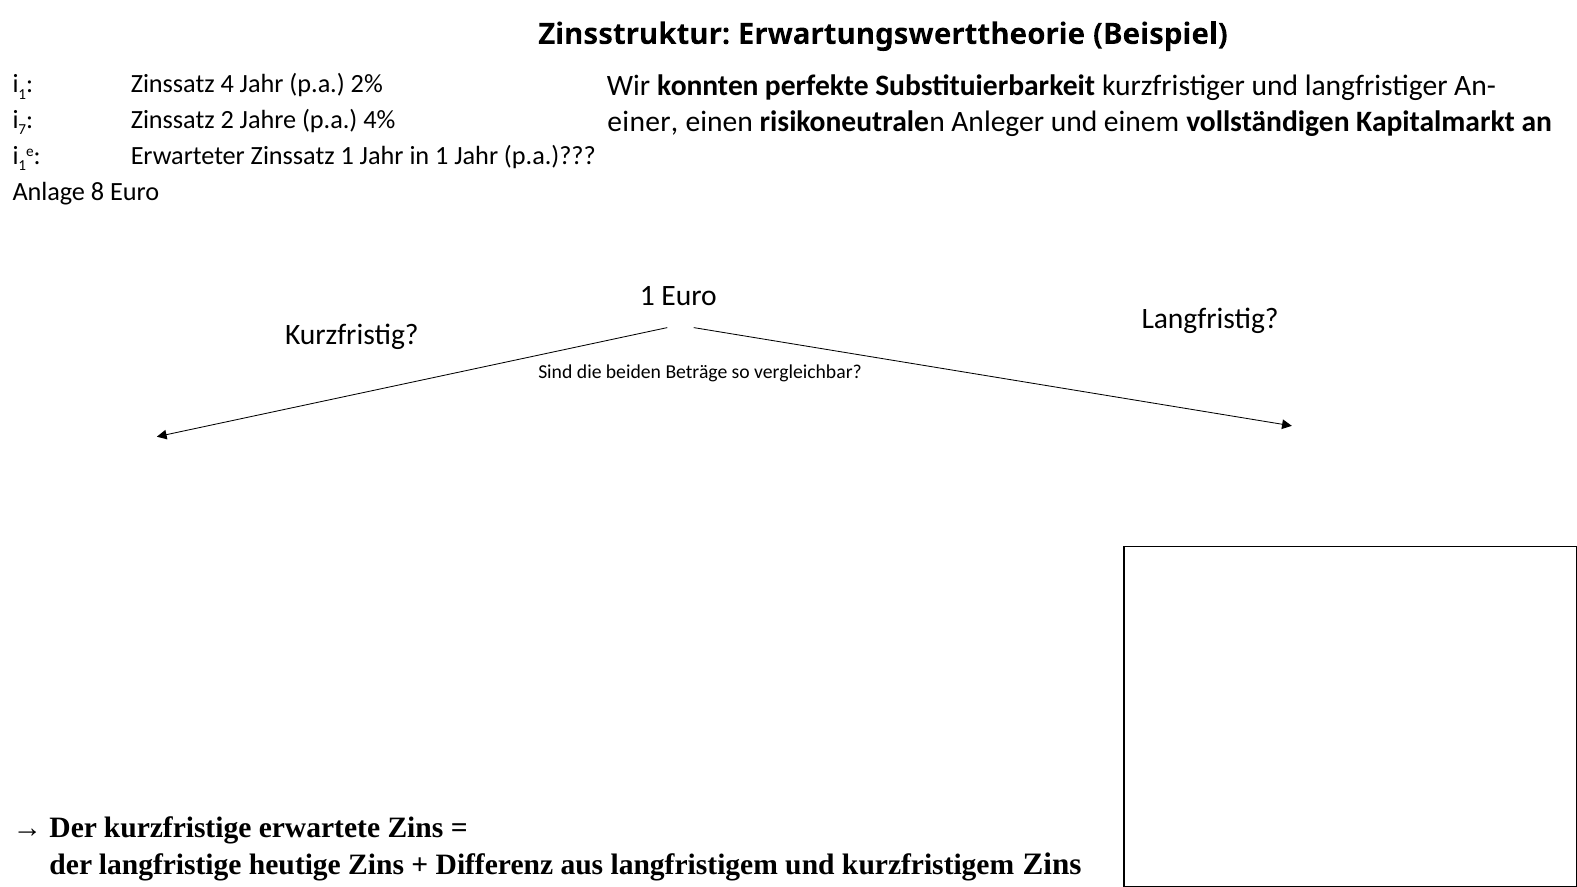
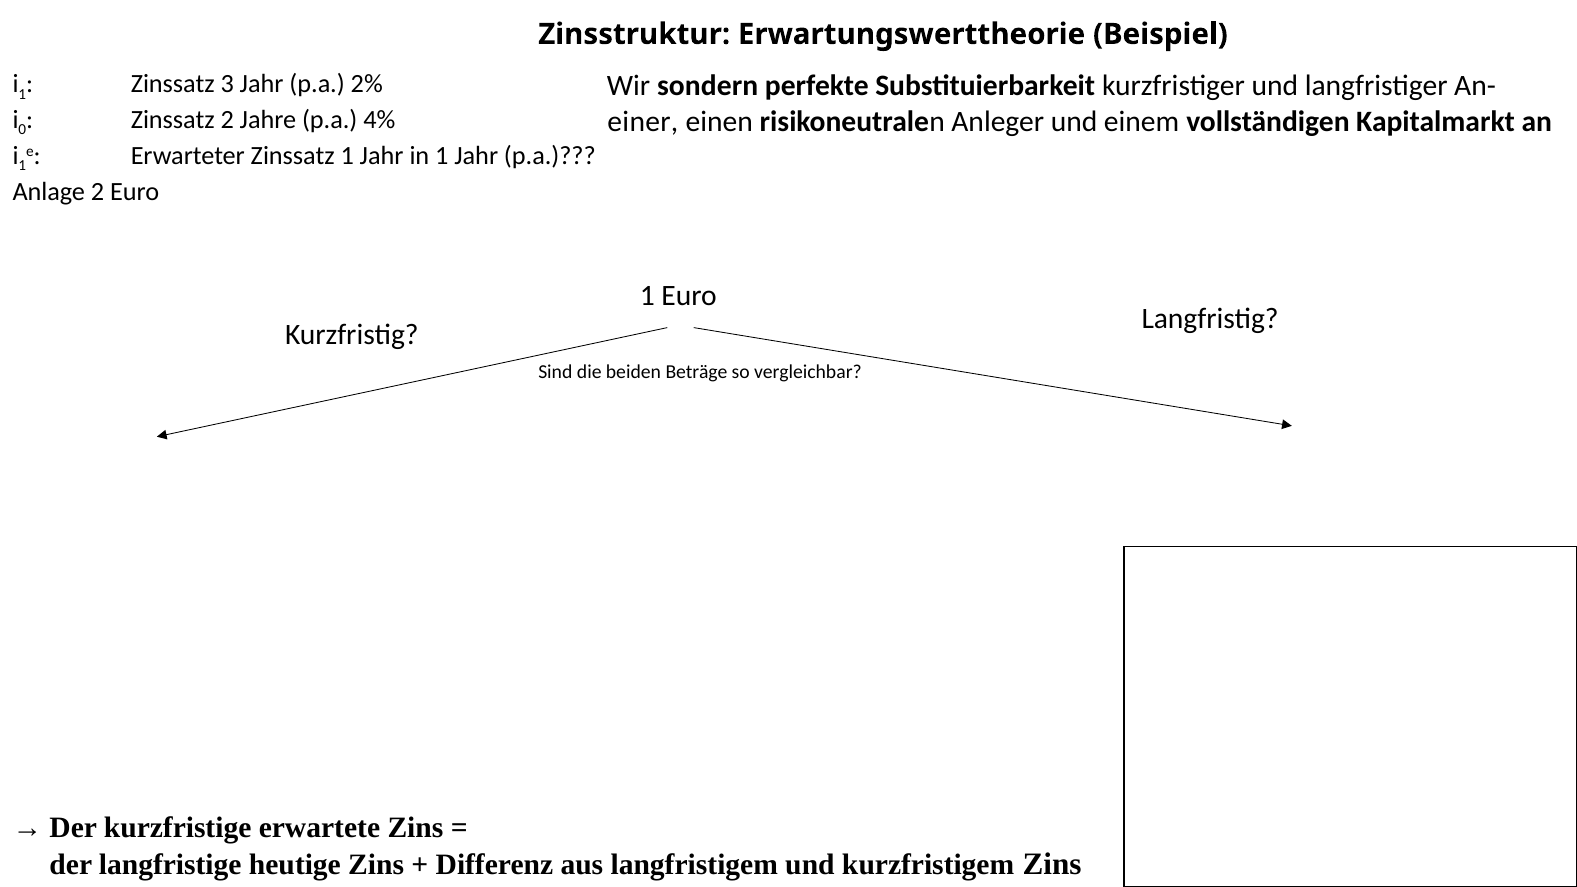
4: 4 -> 3 (227, 84)
konnten: konnten -> sondern (708, 86)
7: 7 -> 0 (22, 130)
Anlage 8: 8 -> 2 (98, 191)
